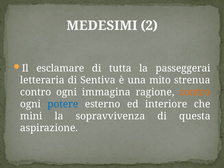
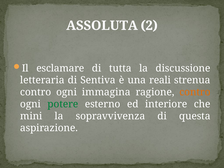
MEDESIMI: MEDESIMI -> ASSOLUTA (102, 26)
passeggerai: passeggerai -> discussione (183, 68)
mito: mito -> reali (160, 80)
potere colour: blue -> green (63, 104)
